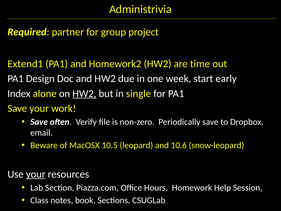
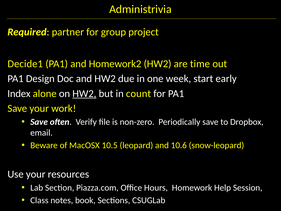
Extend1: Extend1 -> Decide1 (25, 64)
single: single -> count (138, 93)
your underline: present -> none (36, 174)
